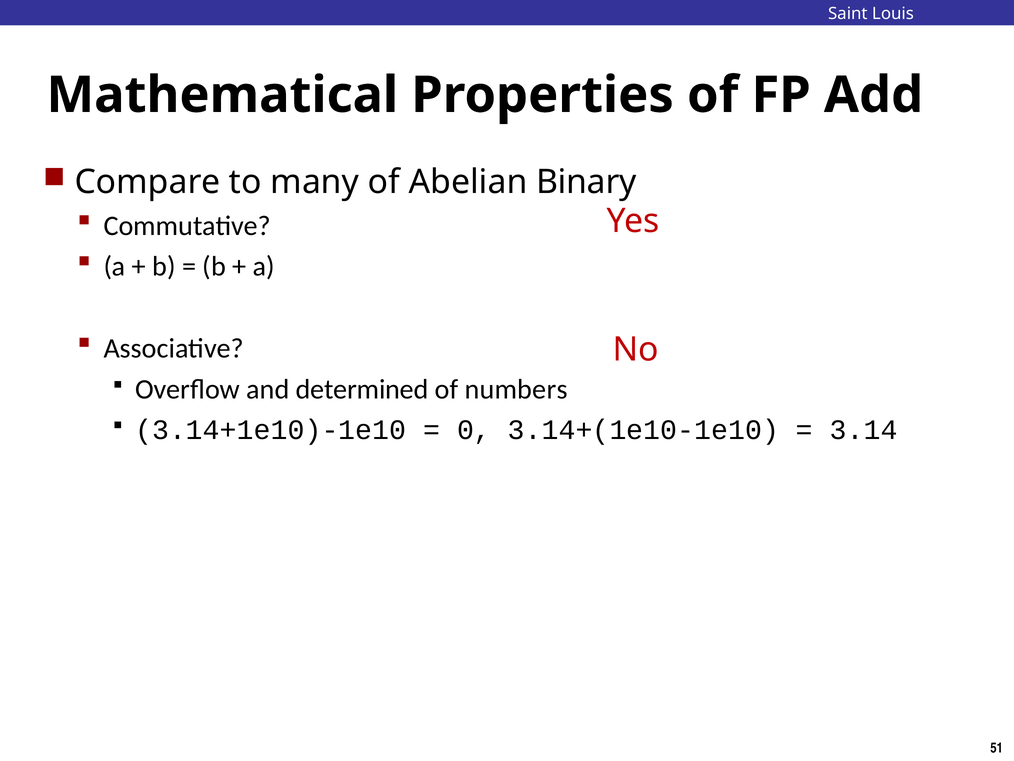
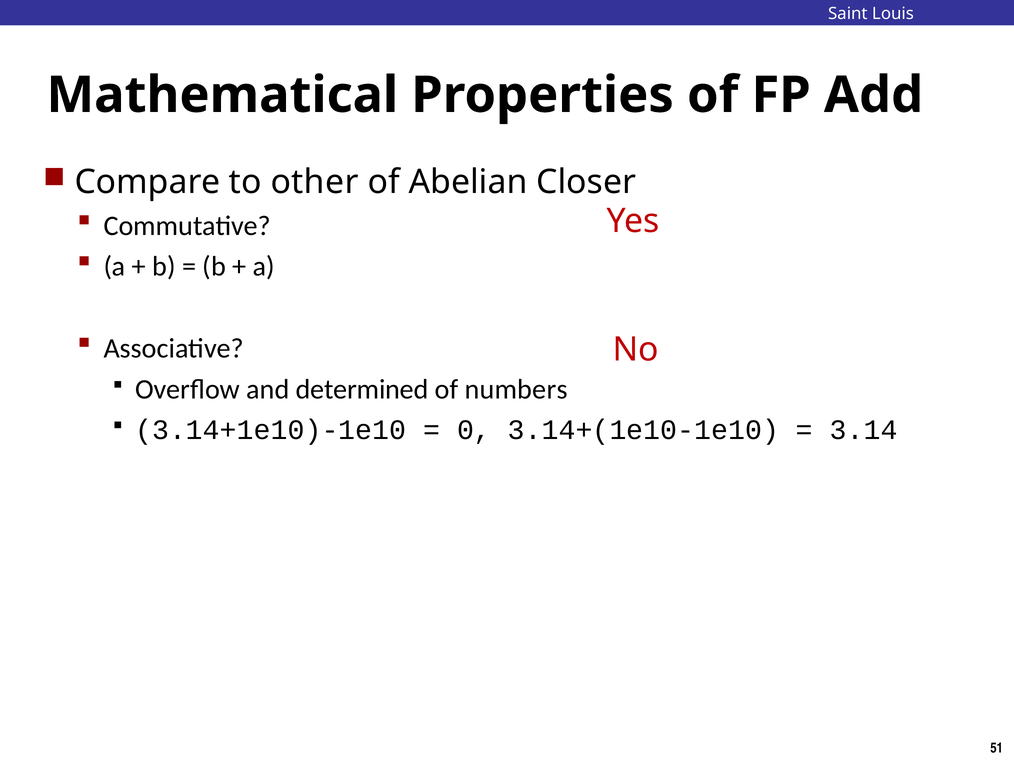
many: many -> other (315, 182)
Binary: Binary -> Closer (586, 182)
